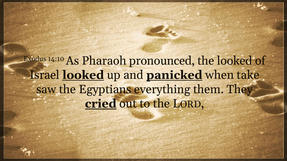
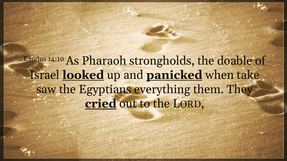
pronounced: pronounced -> strongholds (162, 61)
the looked: looked -> doable (235, 61)
